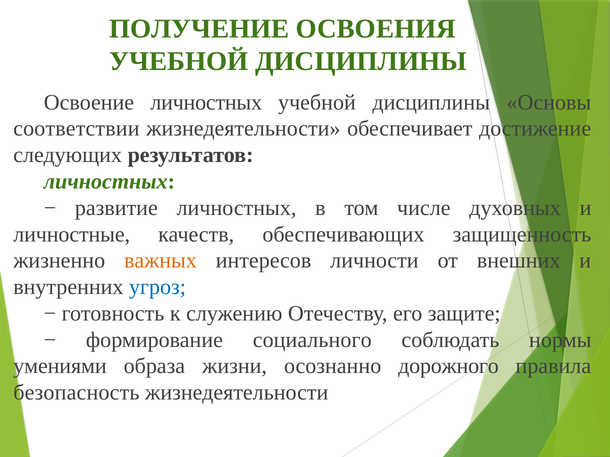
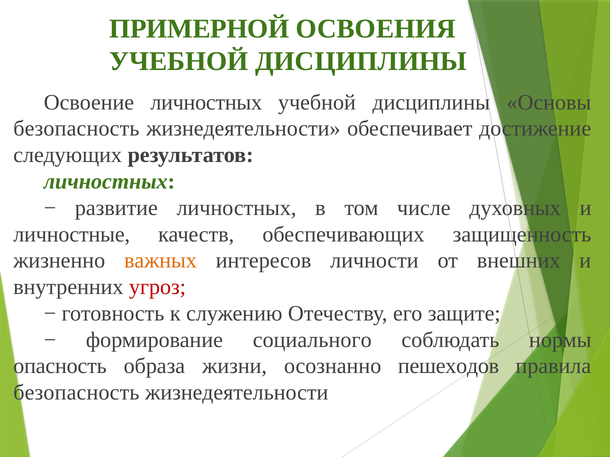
ПОЛУЧЕНИЕ: ПОЛУЧЕНИЕ -> ПРИМЕРНОЙ (199, 29)
соответствии: соответствии -> безопасность (76, 129)
угроз colour: blue -> red (157, 287)
умениями: умениями -> опасность (60, 367)
дорожного: дорожного -> пешеходов (449, 367)
